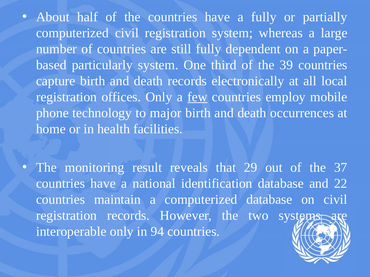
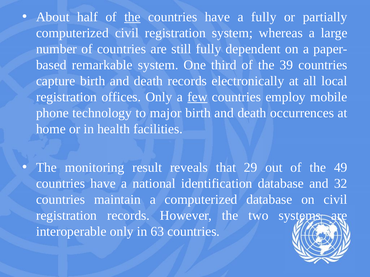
the underline: none -> present (132, 17)
particularly: particularly -> remarkable (102, 65)
37: 37 -> 49 (341, 168)
22: 22 -> 32 (341, 184)
94: 94 -> 63 (157, 232)
